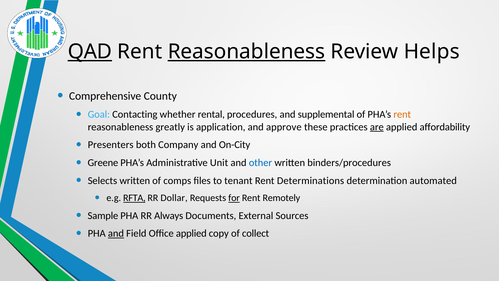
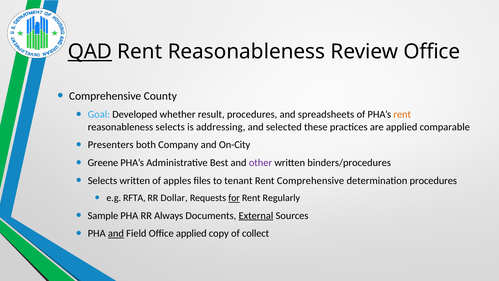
Reasonableness underline: present -> none (246, 52)
Review Helps: Helps -> Office (432, 52)
Contacting: Contacting -> Developed (135, 114)
rental: rental -> result (211, 114)
supplemental: supplemental -> spreadsheets (326, 114)
reasonableness greatly: greatly -> selects (170, 127)
application: application -> addressing (221, 127)
approve: approve -> selected (284, 127)
are underline: present -> none (377, 127)
affordability: affordability -> comparable (445, 127)
Unit: Unit -> Best (219, 163)
other colour: blue -> purple (260, 163)
comps: comps -> apples (177, 180)
Rent Determinations: Determinations -> Comprehensive (311, 180)
determination automated: automated -> procedures (433, 180)
RFTA underline: present -> none (134, 198)
Remotely: Remotely -> Regularly (281, 198)
External underline: none -> present (256, 215)
